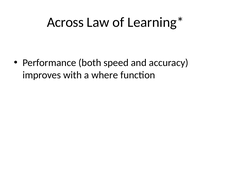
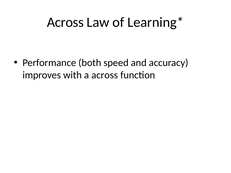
a where: where -> across (105, 75)
